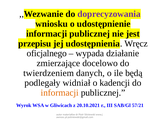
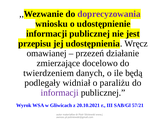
oficjalnego: oficjalnego -> omawianej (47, 53)
wypada: wypada -> przezeń (90, 53)
kadencji: kadencji -> paraliżu (115, 83)
informacji colour: orange -> purple (60, 93)
